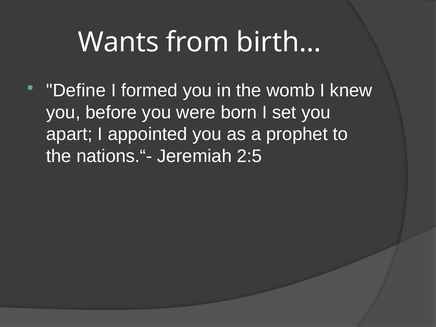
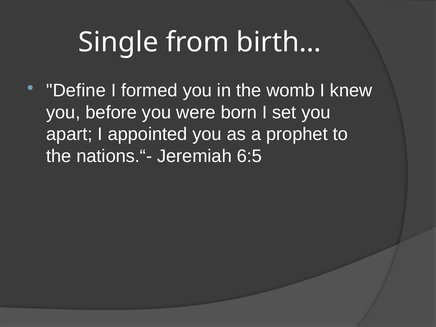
Wants: Wants -> Single (118, 42)
2:5: 2:5 -> 6:5 (249, 156)
